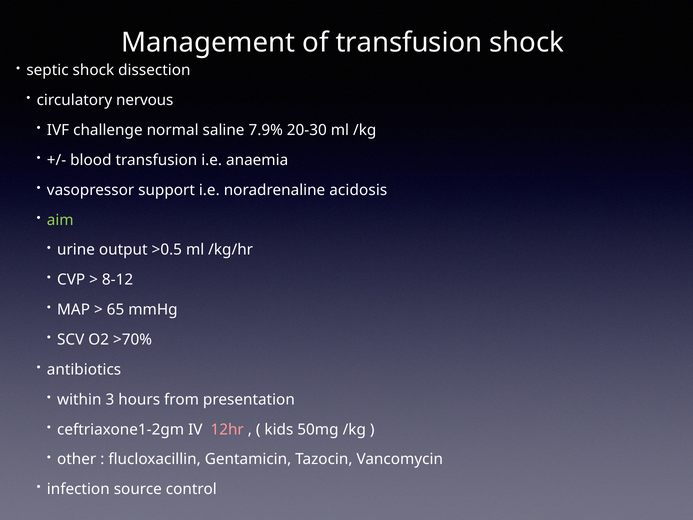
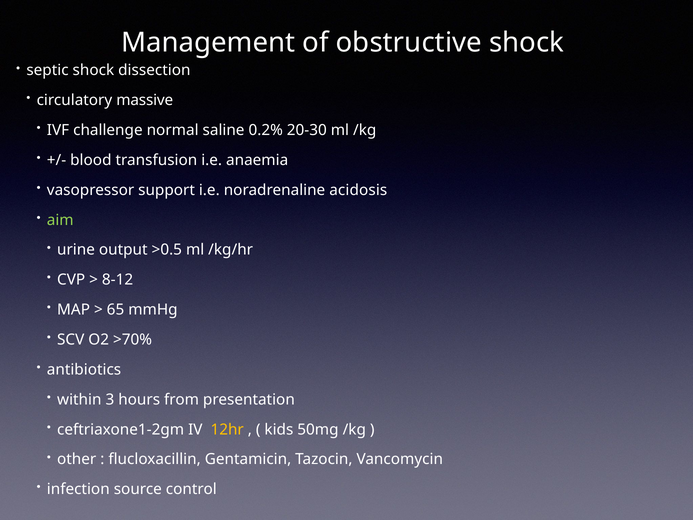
of transfusion: transfusion -> obstructive (409, 43)
nervous: nervous -> massive (145, 100)
7.9%: 7.9% -> 0.2% (266, 130)
12hr colour: pink -> yellow (227, 429)
